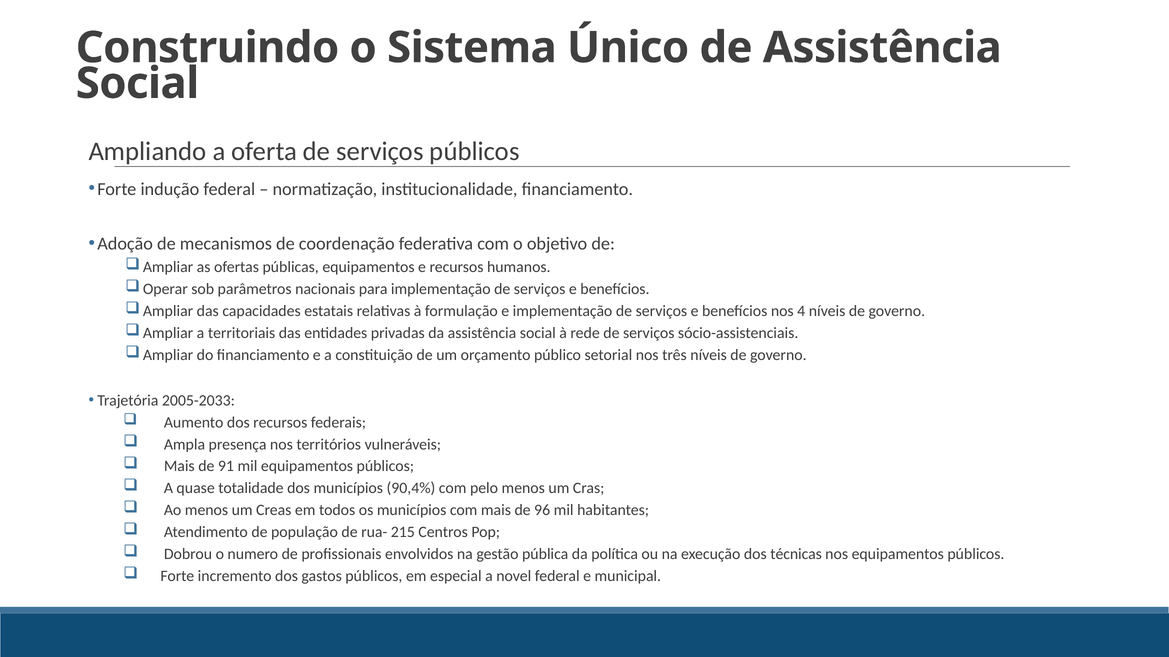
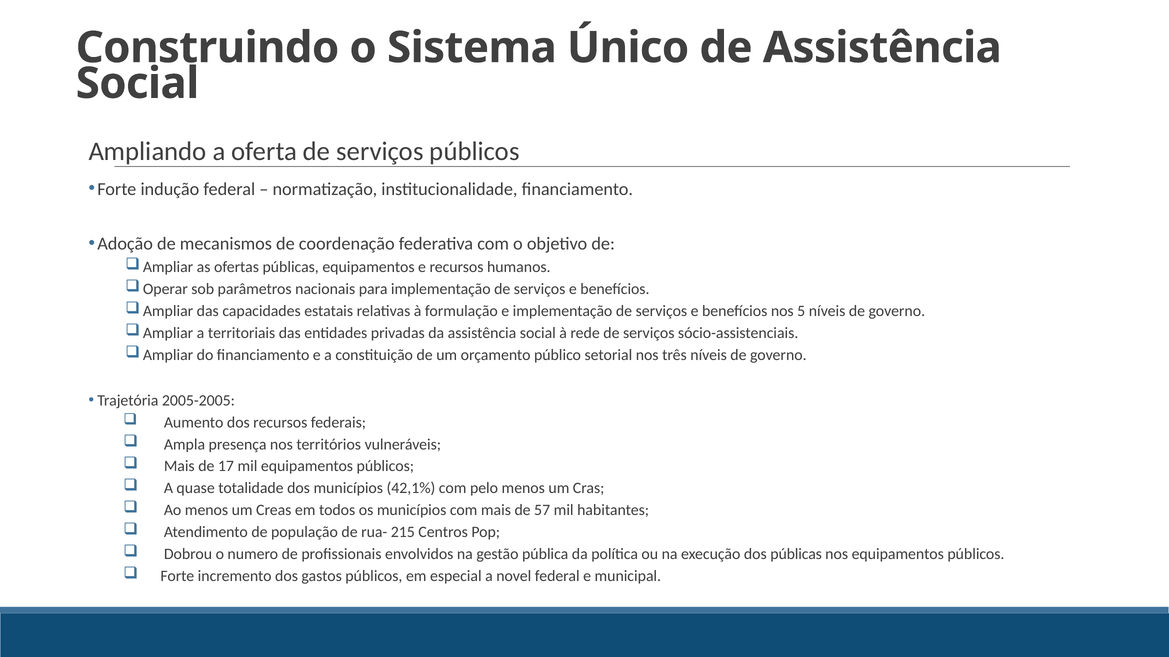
4: 4 -> 5 (801, 311)
2005-2033: 2005-2033 -> 2005-2005 (198, 401)
91: 91 -> 17 (226, 467)
90,4%: 90,4% -> 42,1% (411, 489)
96: 96 -> 57 (542, 511)
dos técnicas: técnicas -> públicas (796, 554)
